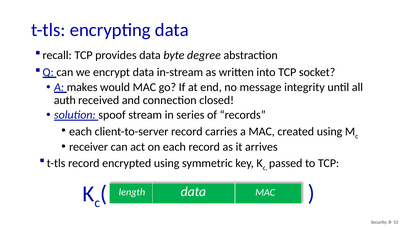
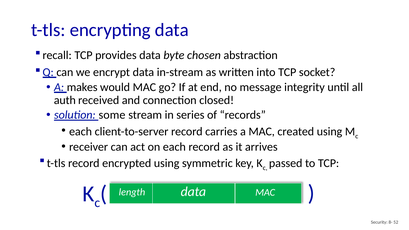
degree: degree -> chosen (204, 55)
spoof: spoof -> some (112, 115)
